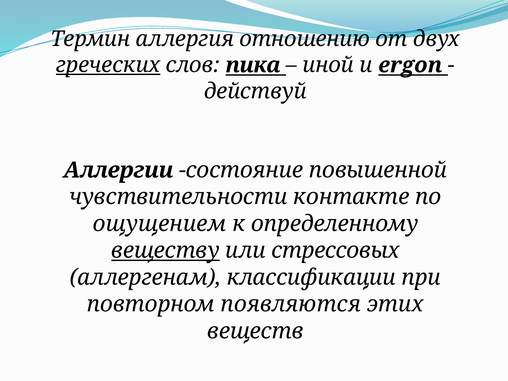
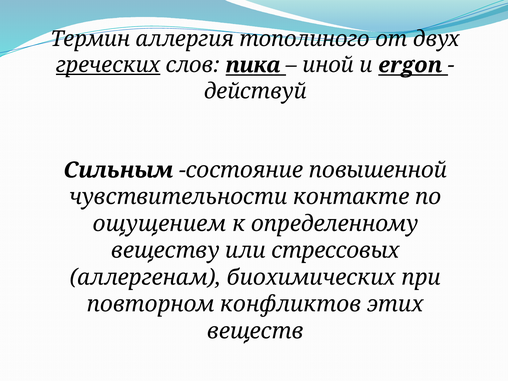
отношению: отношению -> тополиного (305, 39)
Аллергии: Аллергии -> Сильным (118, 170)
веществу underline: present -> none (165, 251)
классификации: классификации -> биохимических (311, 277)
появляются: появляются -> конфликтов (291, 304)
